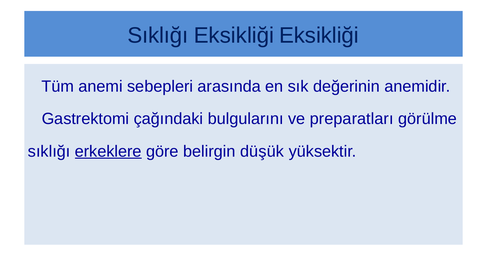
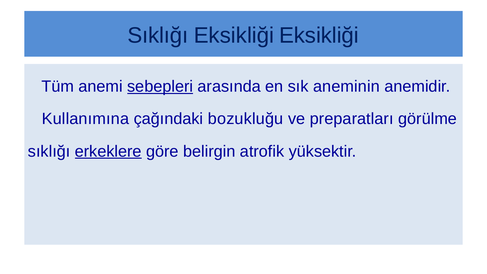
sebepleri underline: none -> present (160, 86)
değerinin: değerinin -> aneminin (346, 86)
Gastrektomi: Gastrektomi -> Kullanımına (85, 119)
bulgularını: bulgularını -> bozukluğu (246, 119)
düşük: düşük -> atrofik (262, 151)
